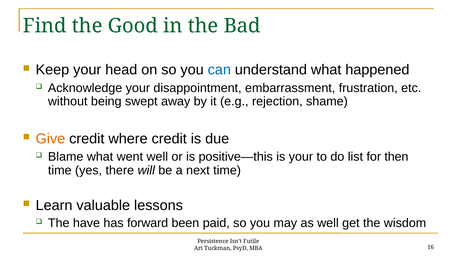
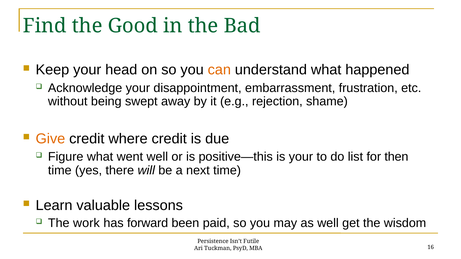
can colour: blue -> orange (219, 70)
Blame: Blame -> Figure (66, 157)
have: have -> work (86, 223)
